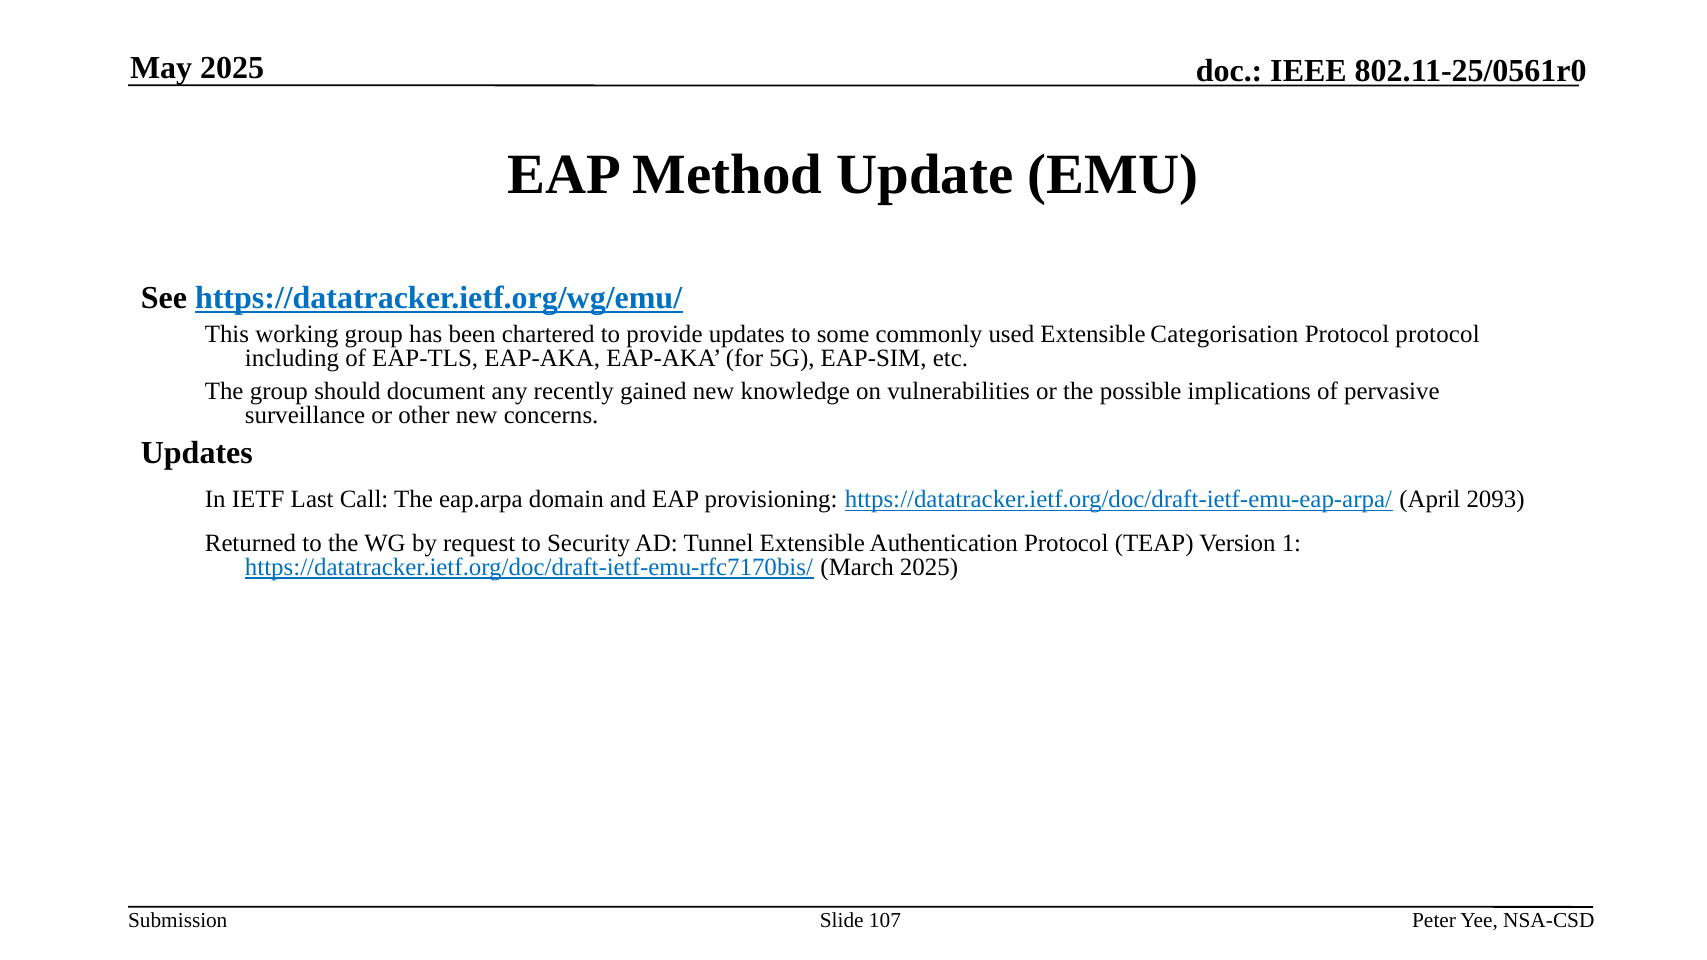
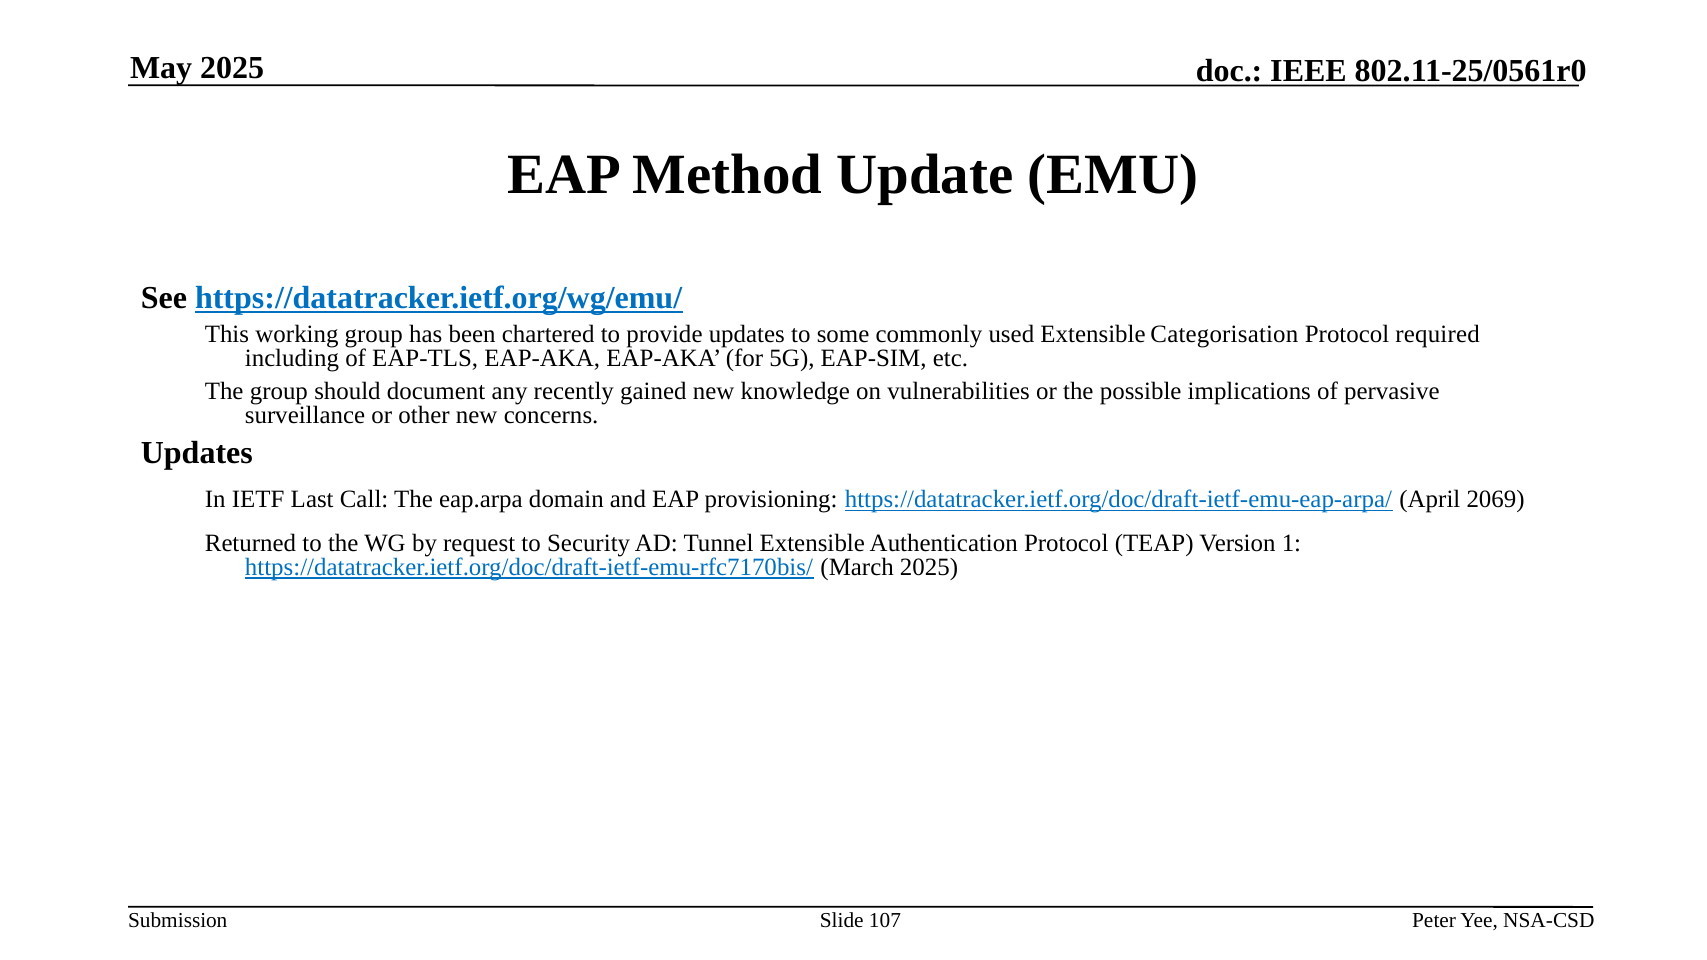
Protocol protocol: protocol -> required (1438, 334)
2093: 2093 -> 2069 (1496, 500)
